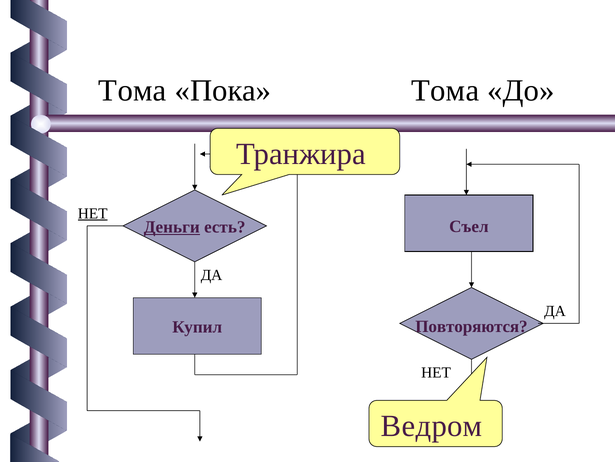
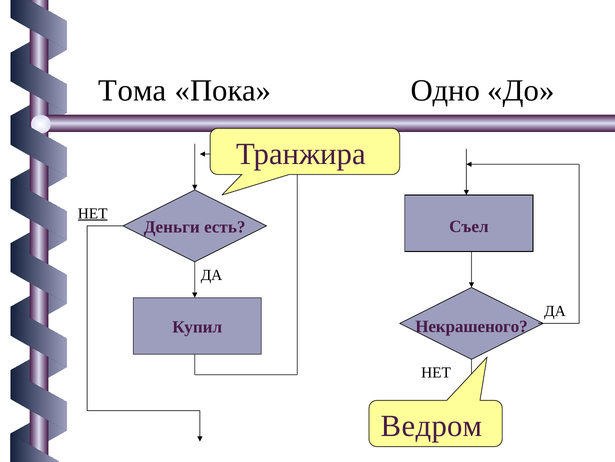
Пока Тома: Тома -> Одно (445, 90)
Деньги underline: present -> none (172, 227)
Повторяются: Повторяются -> Некрашеного (471, 326)
